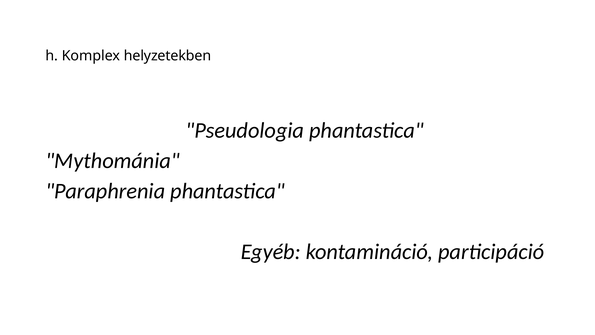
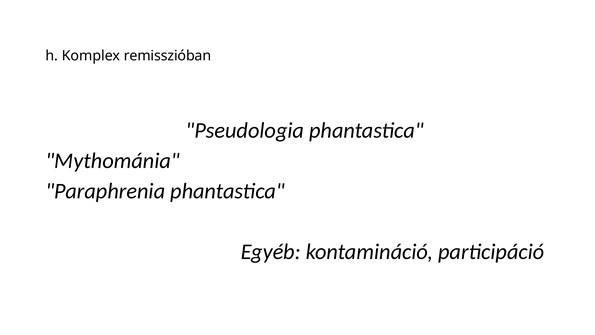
helyzetekben: helyzetekben -> remisszióban (168, 56)
